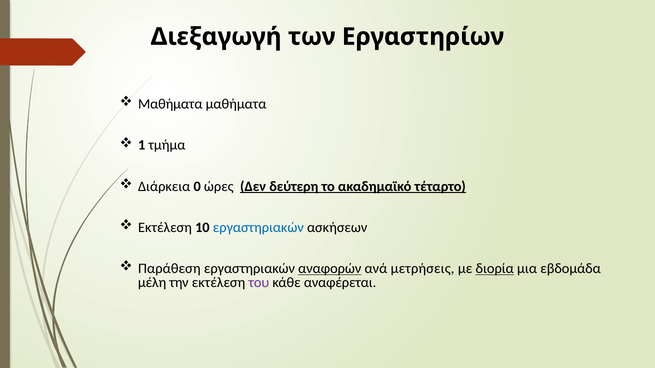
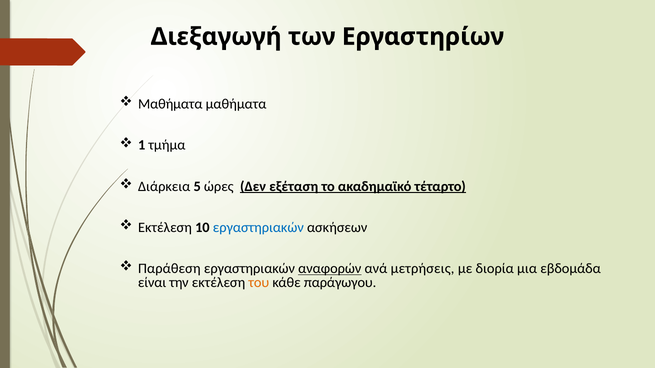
0: 0 -> 5 (197, 187)
δεύτερη: δεύτερη -> εξέταση (294, 187)
διορία underline: present -> none (495, 269)
μέλη: μέλη -> είναι (152, 283)
του colour: purple -> orange (259, 283)
αναφέρεται: αναφέρεται -> παράγωγου (340, 283)
